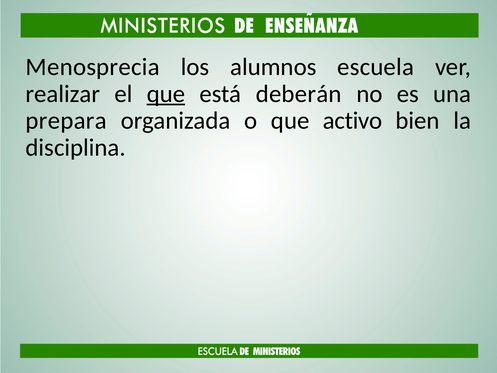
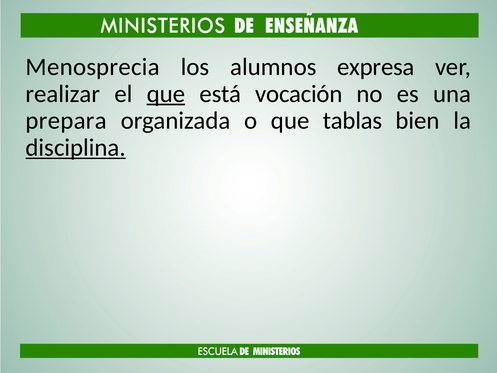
escuela: escuela -> expresa (376, 67)
deberán: deberán -> vocación (299, 94)
activo: activo -> tablas (353, 121)
disciplina underline: none -> present (76, 147)
